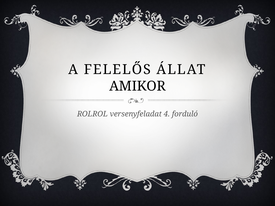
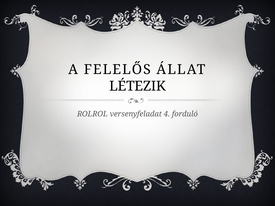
AMIKOR: AMIKOR -> LÉTEZIK (137, 86)
